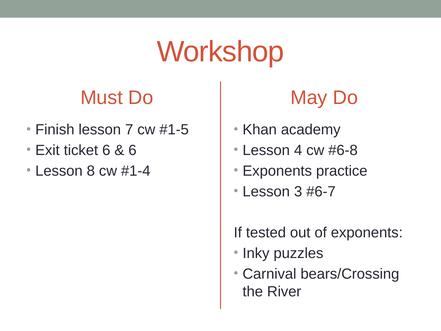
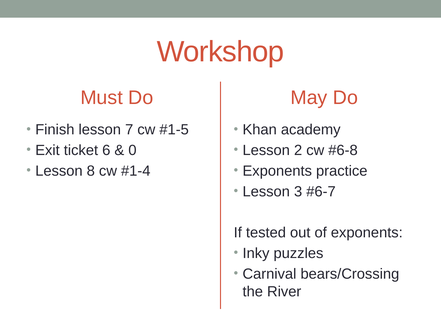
6: 6 -> 0 (132, 150)
4: 4 -> 2 (298, 150)
